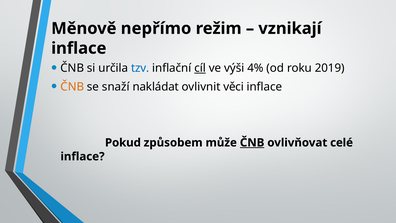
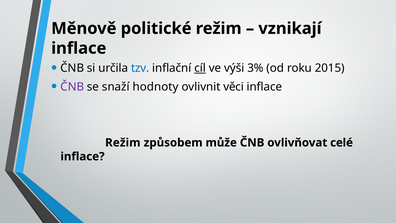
nepřímo: nepřímo -> politické (156, 28)
4%: 4% -> 3% (255, 68)
2019: 2019 -> 2015 (330, 68)
ČNB colour: orange -> purple (72, 87)
nakládat: nakládat -> hodnoty (156, 87)
Pokud: Pokud -> Režim (123, 143)
ČNB underline: present -> none (252, 143)
